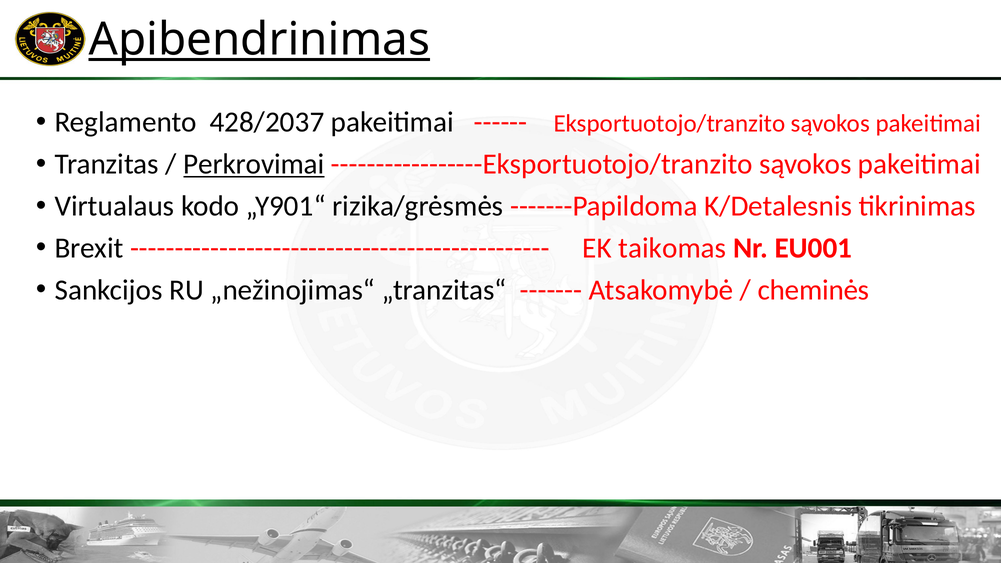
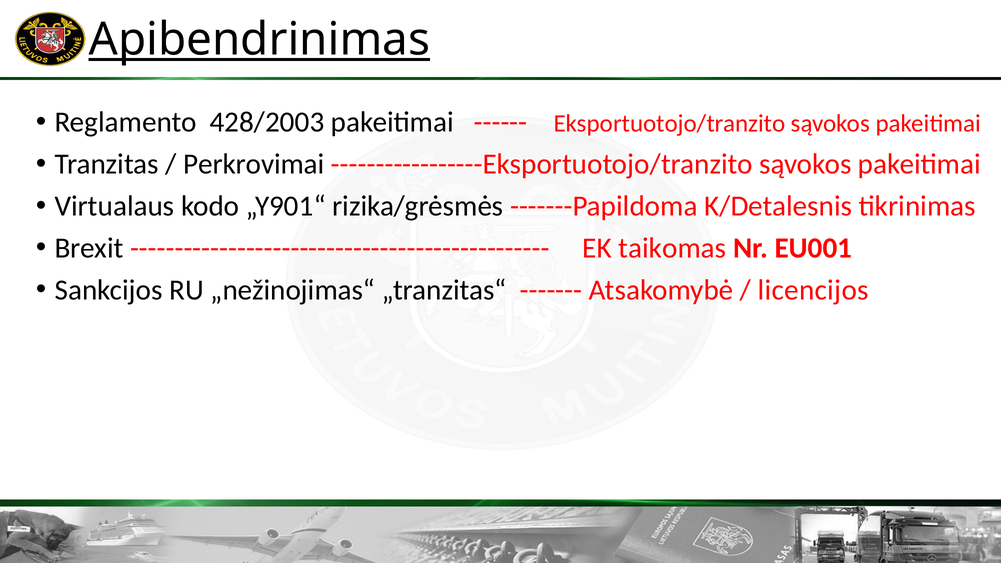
428/2037: 428/2037 -> 428/2003 (267, 122)
Perkrovimai underline: present -> none (254, 164)
cheminės: cheminės -> licencijos (813, 290)
